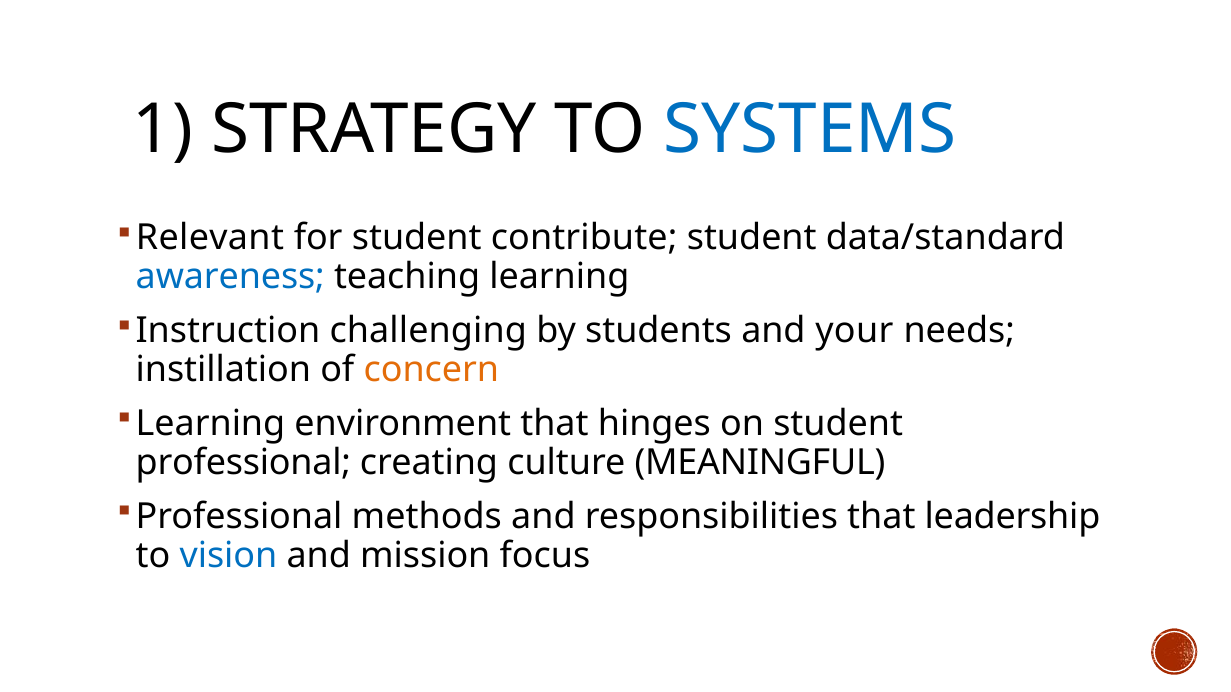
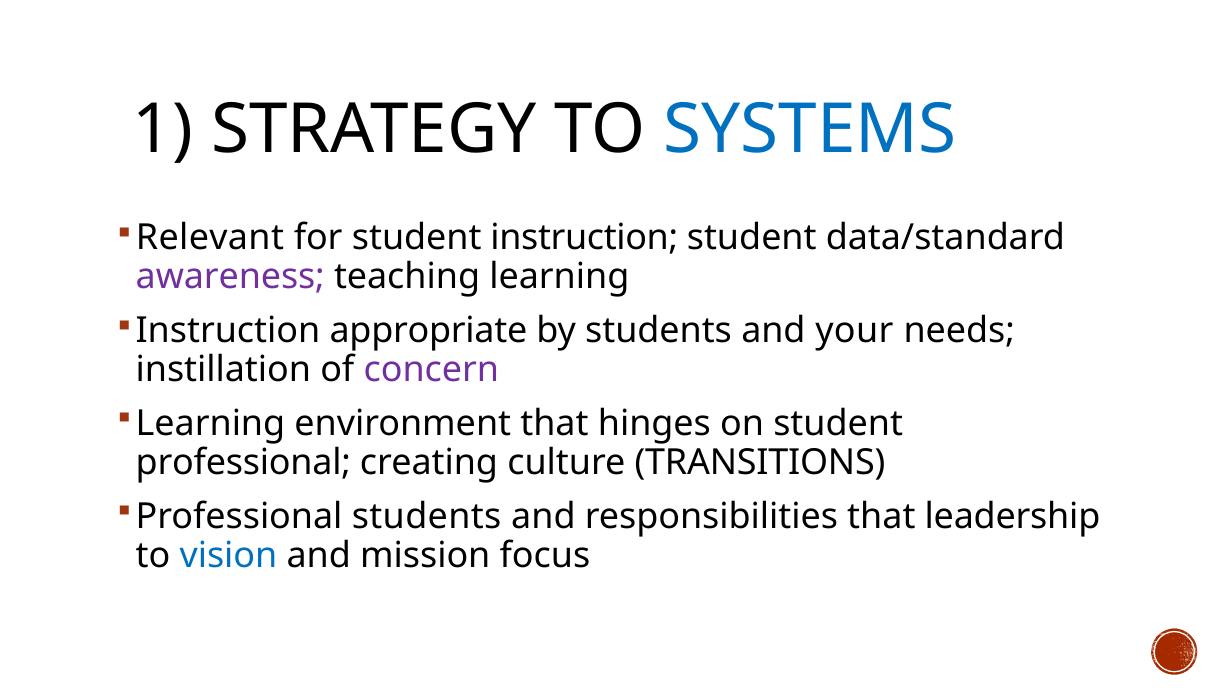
student contribute: contribute -> instruction (584, 238)
awareness colour: blue -> purple (230, 277)
challenging: challenging -> appropriate (428, 331)
concern colour: orange -> purple (431, 370)
MEANINGFUL: MEANINGFUL -> TRANSITIONS (760, 463)
Professional methods: methods -> students (427, 517)
